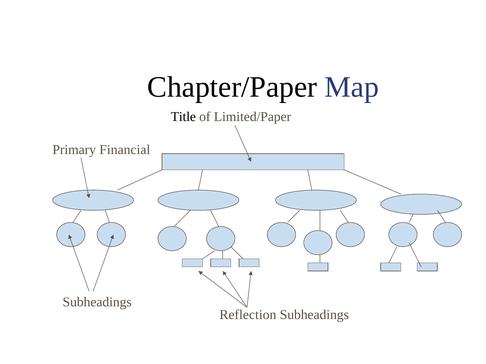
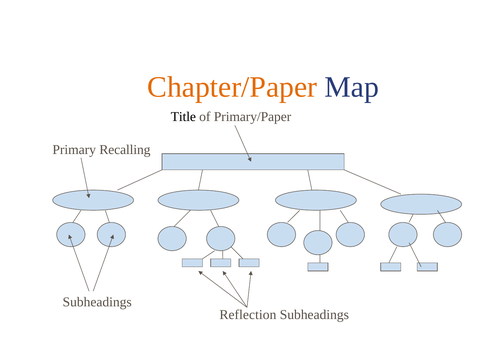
Chapter/Paper colour: black -> orange (232, 87)
Limited/Paper: Limited/Paper -> Primary/Paper (253, 117)
Financial: Financial -> Recalling (125, 150)
